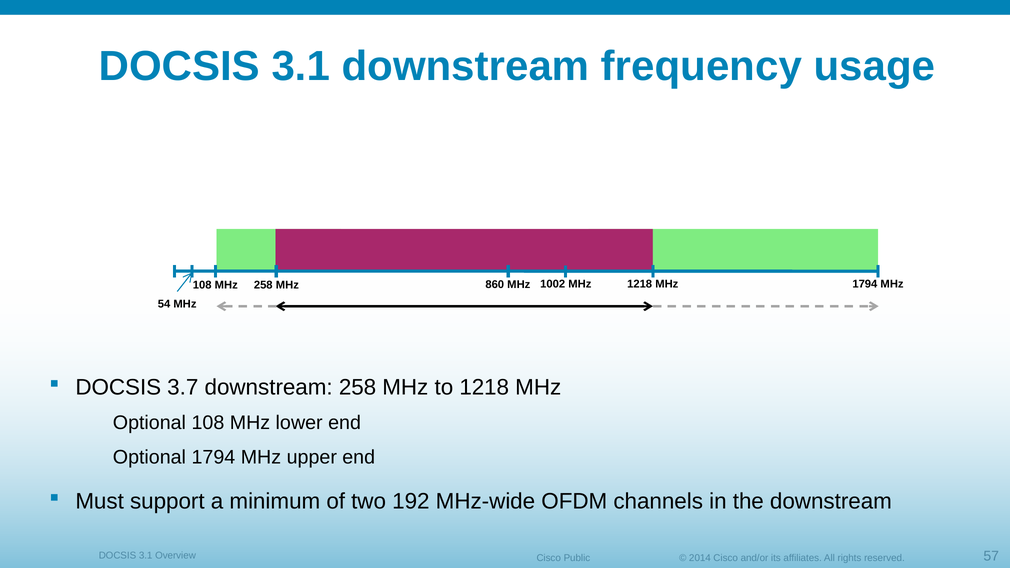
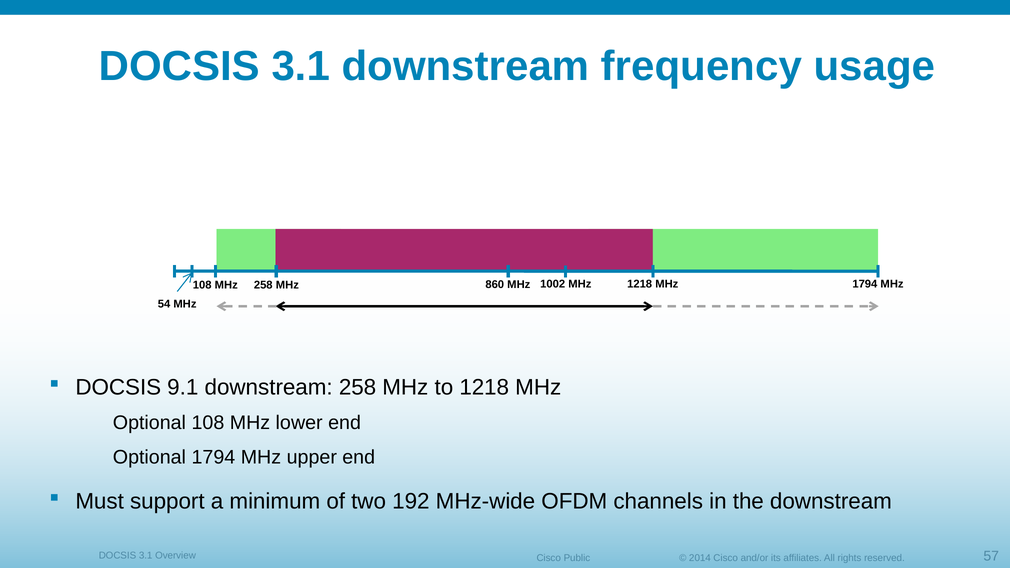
3.7: 3.7 -> 9.1 (183, 387)
